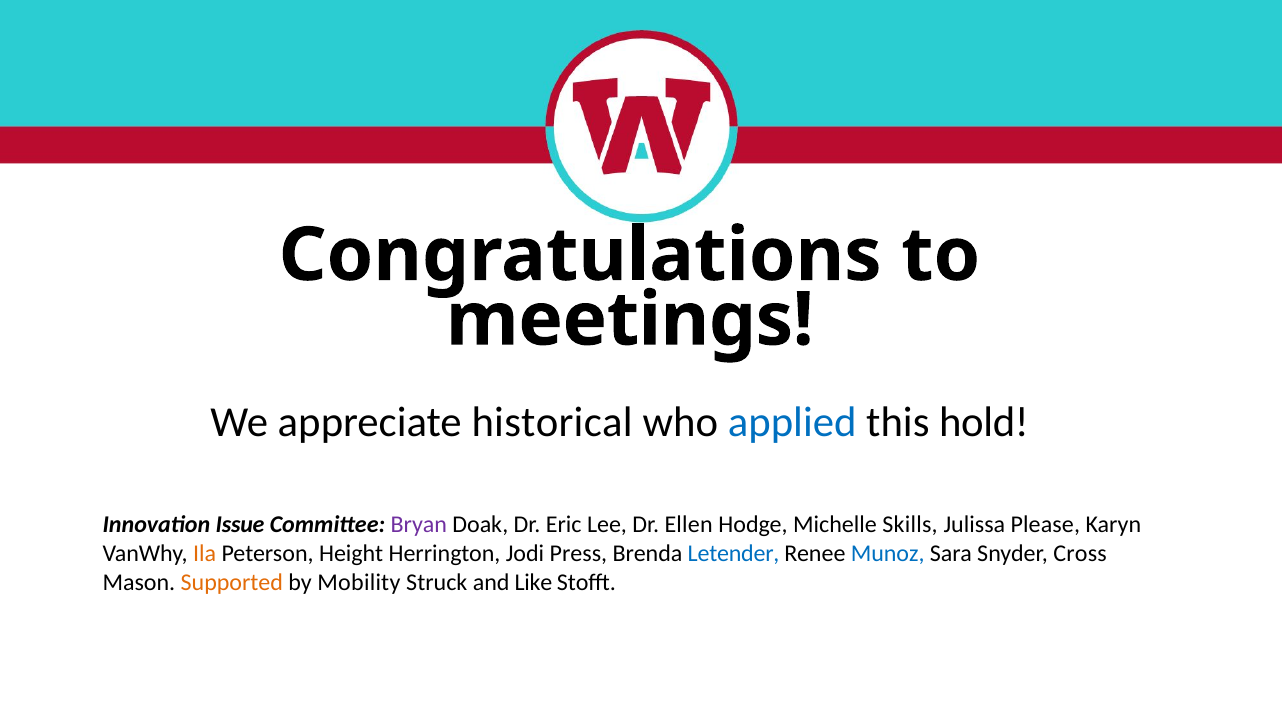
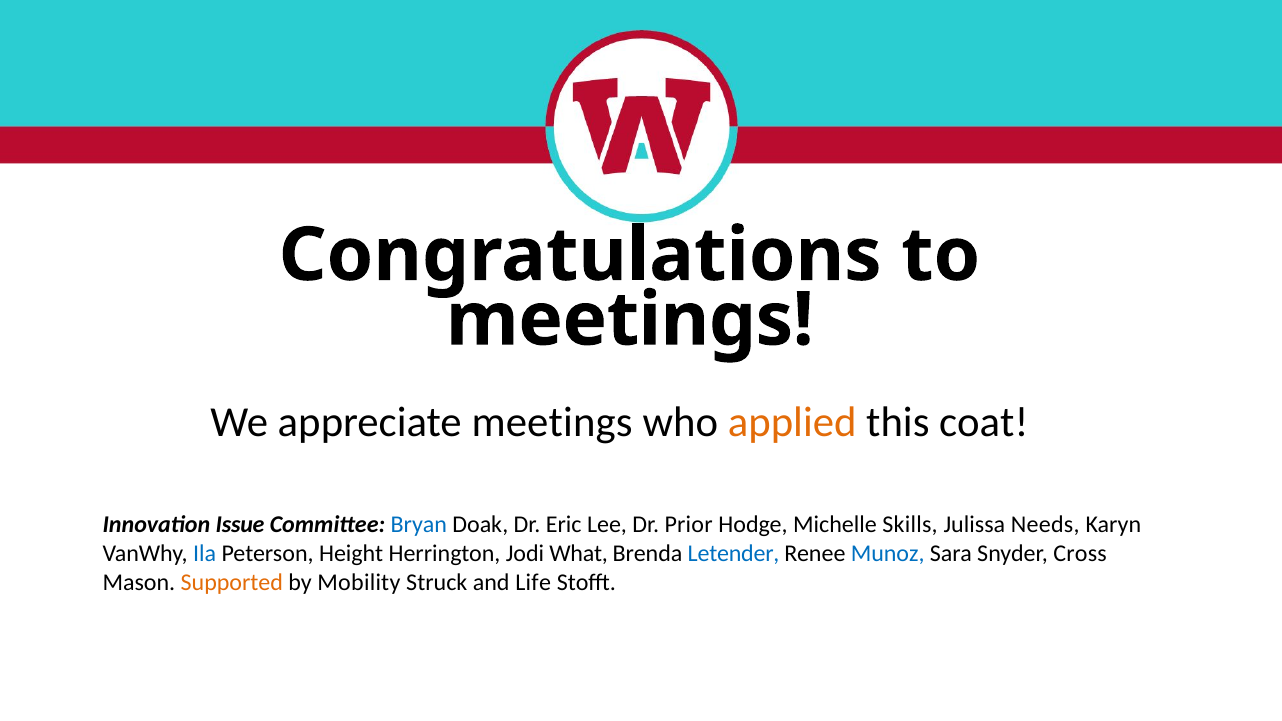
appreciate historical: historical -> meetings (552, 422)
applied colour: blue -> orange (792, 422)
hold: hold -> coat (984, 422)
Bryan colour: purple -> blue (419, 525)
Ellen: Ellen -> Prior (689, 525)
Please: Please -> Needs (1045, 525)
Ila colour: orange -> blue (205, 554)
Press: Press -> What (579, 554)
Like: Like -> Life (533, 583)
